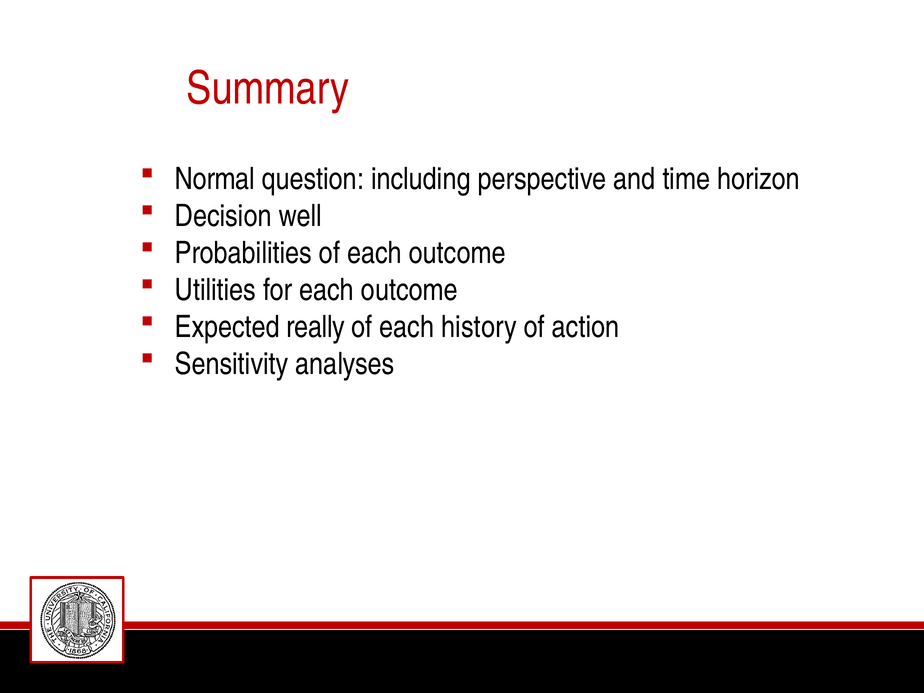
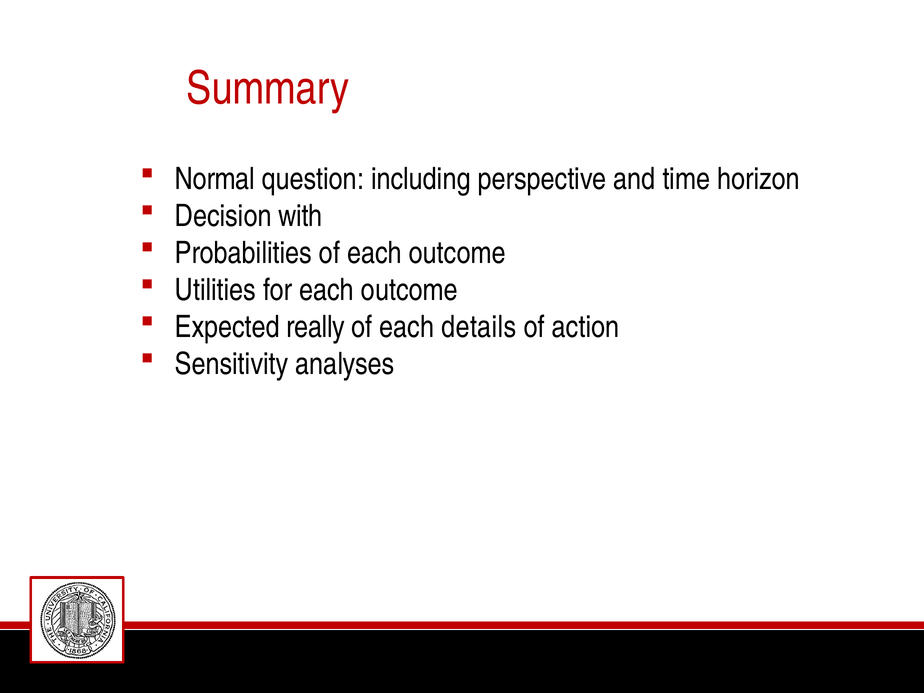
well: well -> with (300, 216)
history: history -> details (479, 327)
